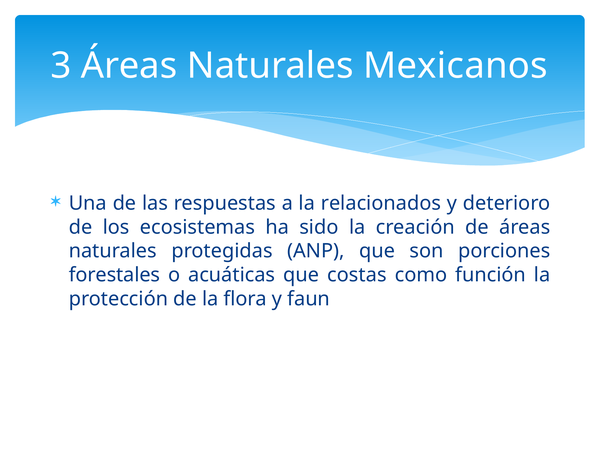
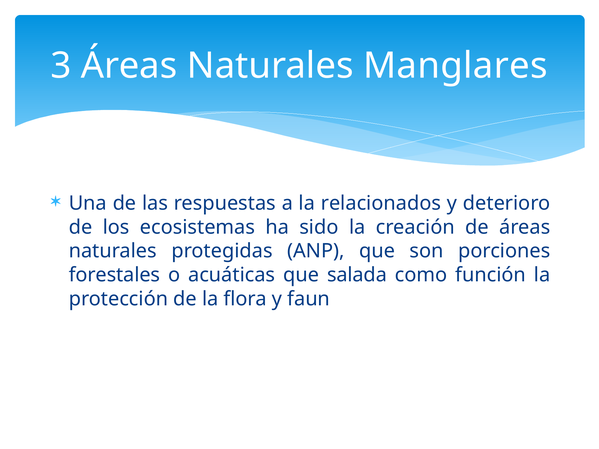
Mexicanos: Mexicanos -> Manglares (455, 66)
costas: costas -> salada (357, 275)
